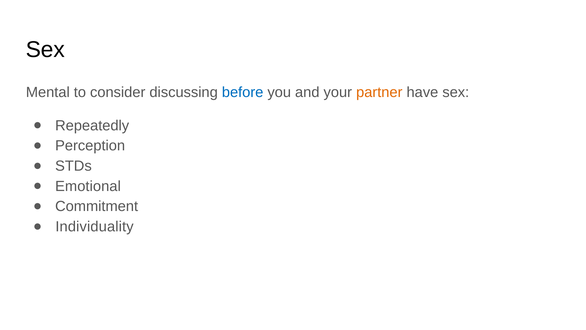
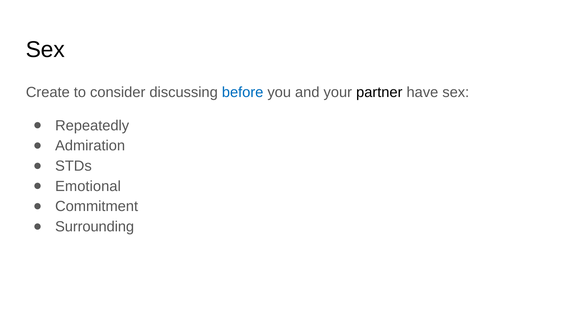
Mental: Mental -> Create (48, 92)
partner colour: orange -> black (379, 92)
Perception: Perception -> Admiration (90, 146)
Individuality: Individuality -> Surrounding (95, 226)
